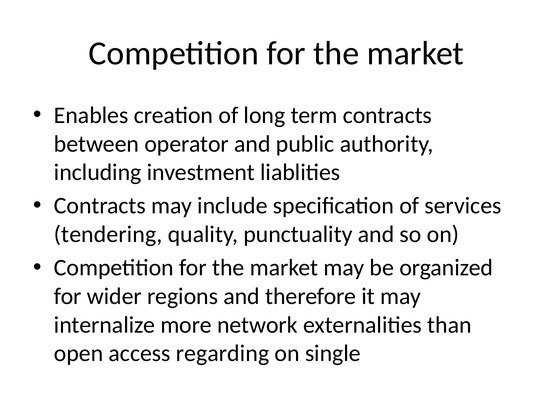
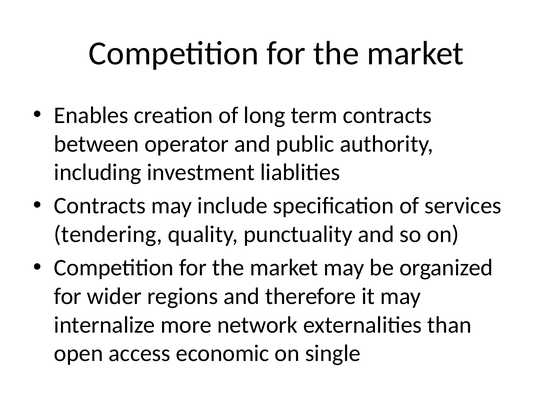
regarding: regarding -> economic (223, 354)
